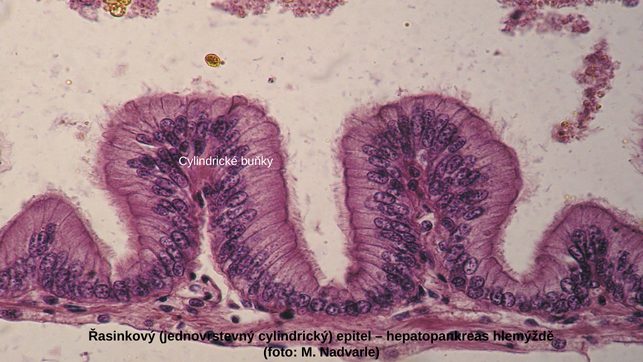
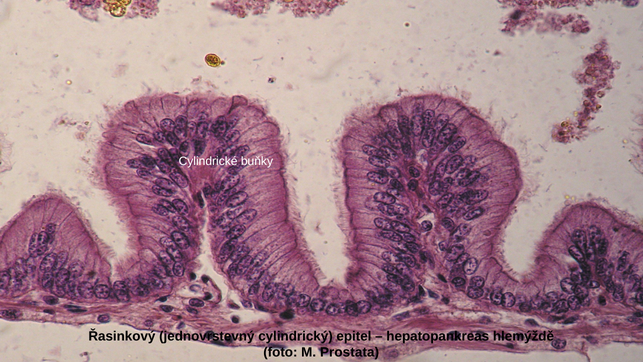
Nadvarle: Nadvarle -> Prostata (350, 352)
